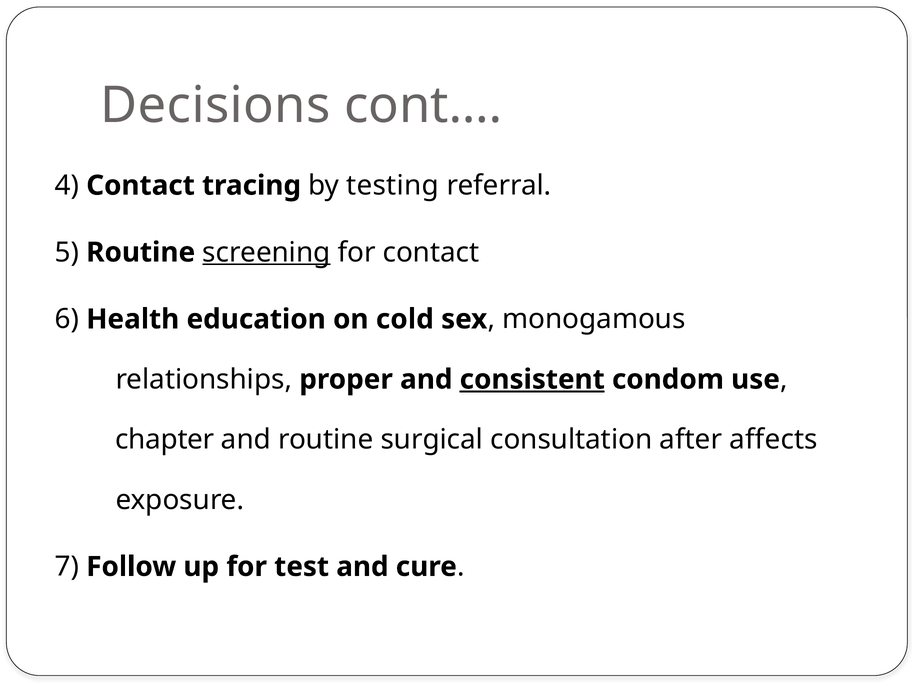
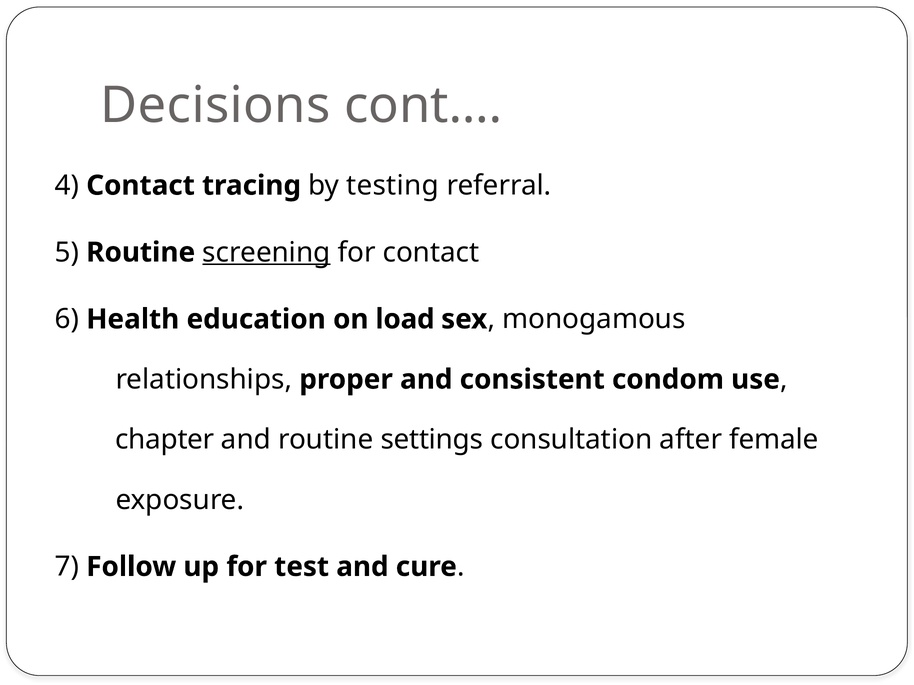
cold: cold -> load (405, 319)
consistent underline: present -> none (532, 380)
surgical: surgical -> settings (432, 440)
affects: affects -> female (774, 440)
